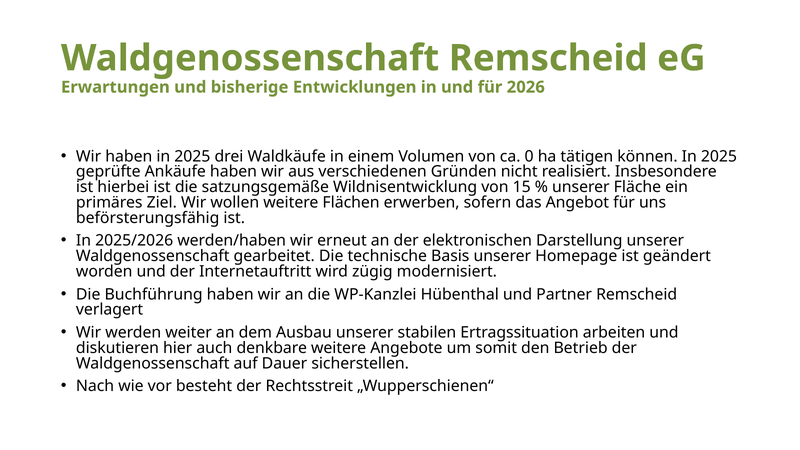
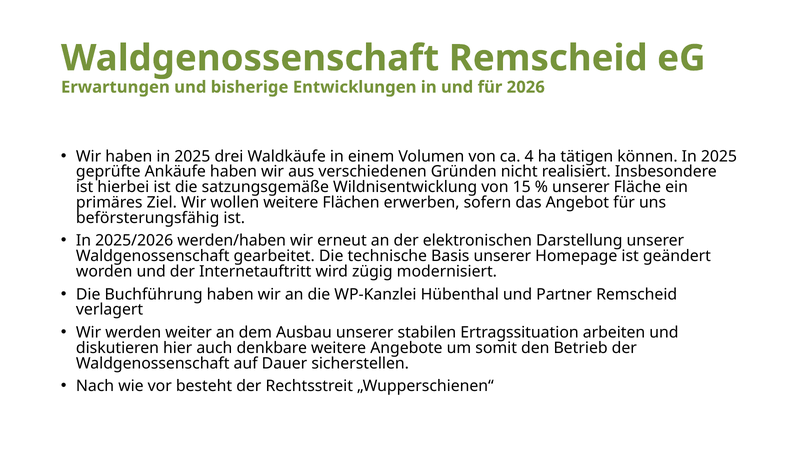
0: 0 -> 4 (529, 156)
